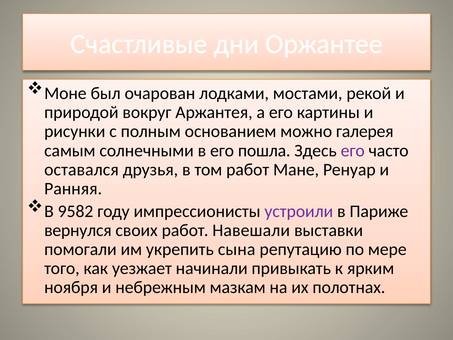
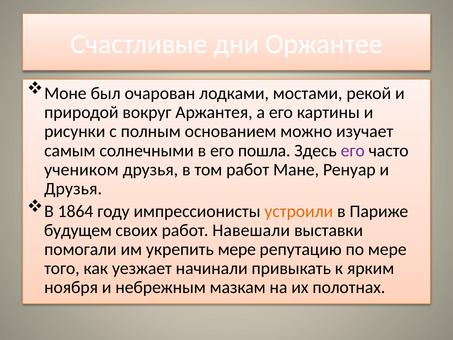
галерея: галерея -> изучает (365, 131)
оставался: оставался -> учеником (81, 169)
Ранняя: Ранняя -> Друзья (73, 188)
9582: 9582 -> 1864 (76, 211)
устроили colour: purple -> orange (299, 211)
вернулся: вернулся -> будущем (78, 230)
укрепить сына: сына -> мере (237, 249)
